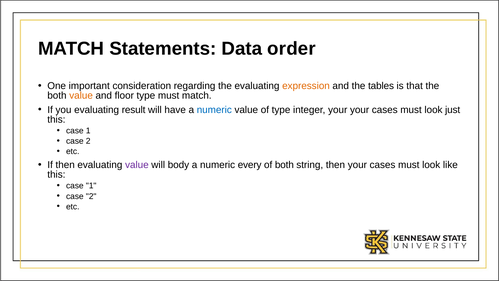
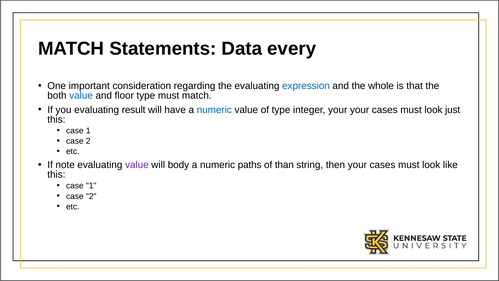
order: order -> every (292, 49)
expression colour: orange -> blue (306, 86)
tables: tables -> whole (381, 86)
value colour: orange -> blue (81, 95)
If then: then -> note (65, 165)
every: every -> paths (250, 165)
of both: both -> than (284, 165)
